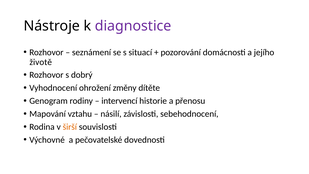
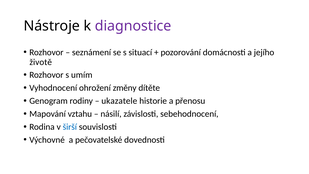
dobrý: dobrý -> umím (82, 75)
intervencí: intervencí -> ukazatele (119, 101)
širší colour: orange -> blue (70, 127)
